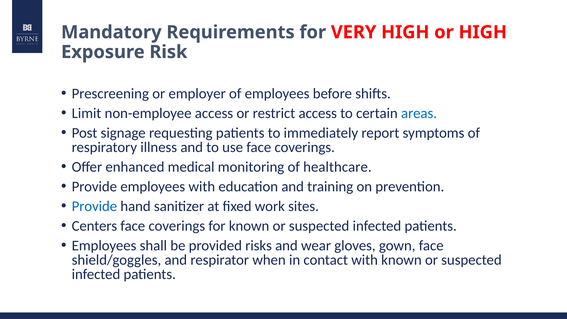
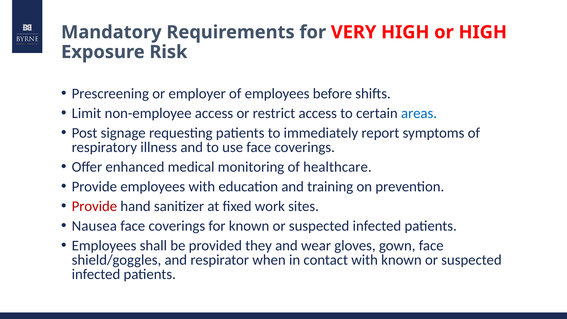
Provide colour: blue -> red (94, 206)
Centers: Centers -> Nausea (94, 226)
risks: risks -> they (259, 246)
